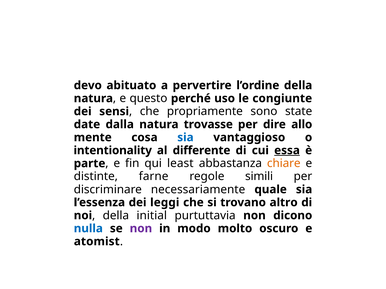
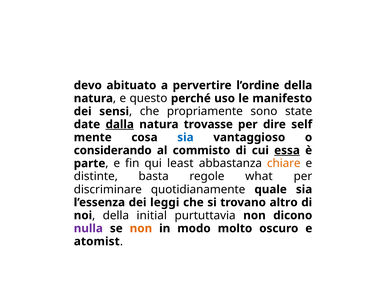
congiunte: congiunte -> manifesto (282, 99)
dalla underline: none -> present (120, 125)
allo: allo -> self (302, 125)
intentionality: intentionality -> considerando (113, 151)
differente: differente -> commisto (201, 151)
farne: farne -> basta (154, 177)
simili: simili -> what (259, 177)
necessariamente: necessariamente -> quotidianamente (198, 190)
nulla colour: blue -> purple (88, 229)
non colour: purple -> orange (141, 229)
